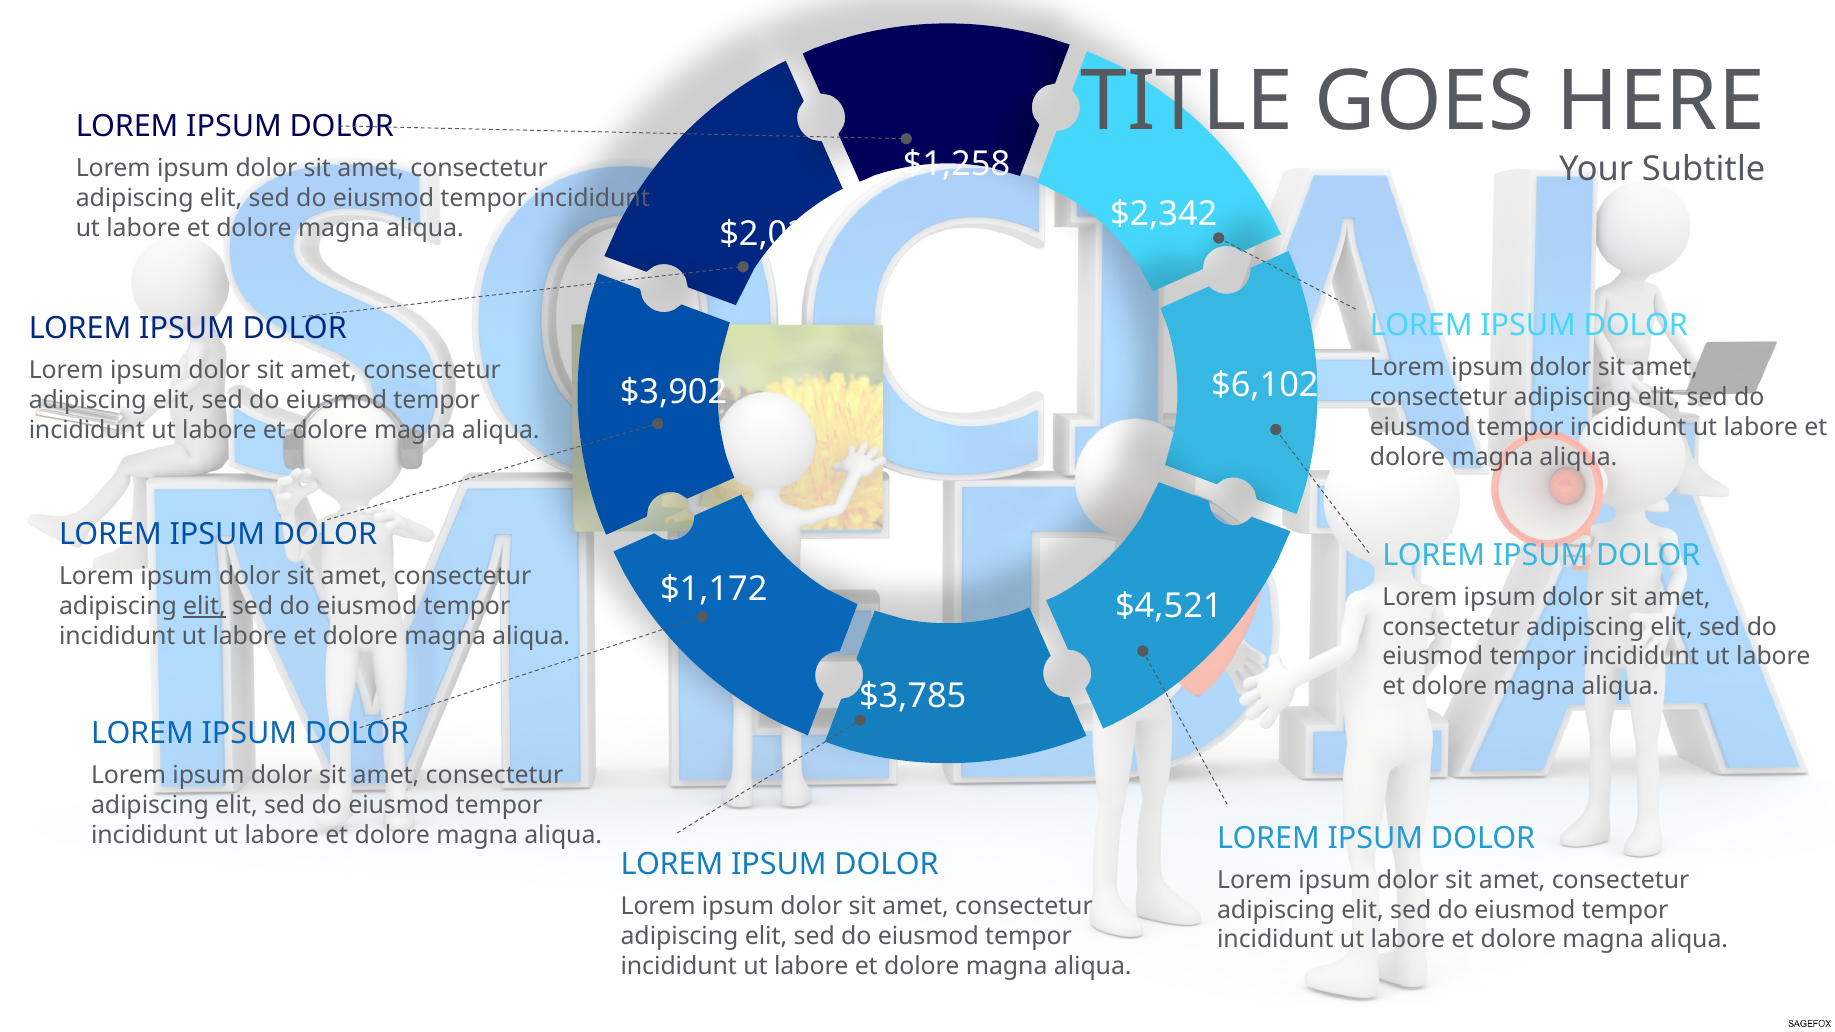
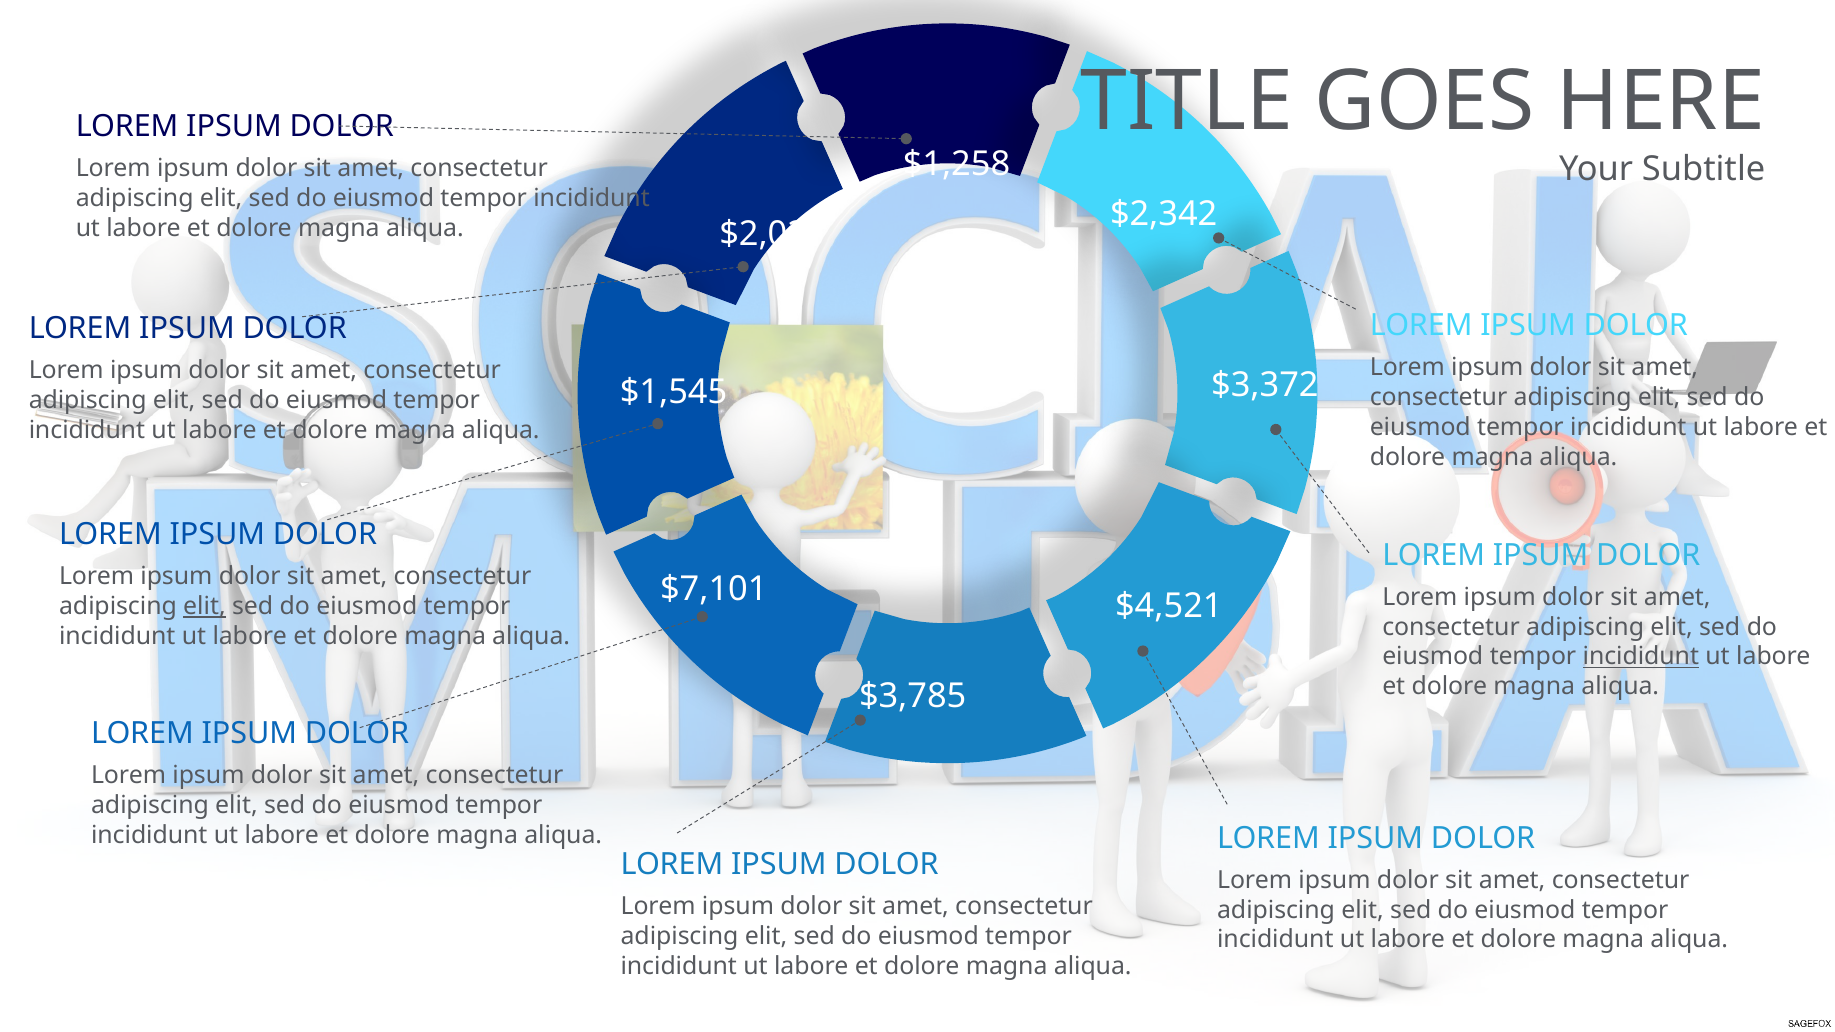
$6,102: $6,102 -> $3,372 (1265, 385)
$3,902: $3,902 -> $1,545 (674, 392)
$1,172: $1,172 -> $7,101 (714, 589)
incididunt underline: none -> present (1641, 657)
